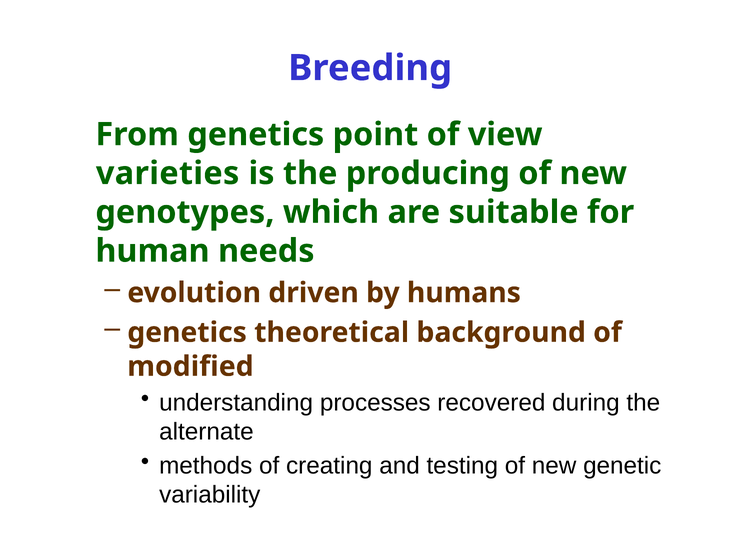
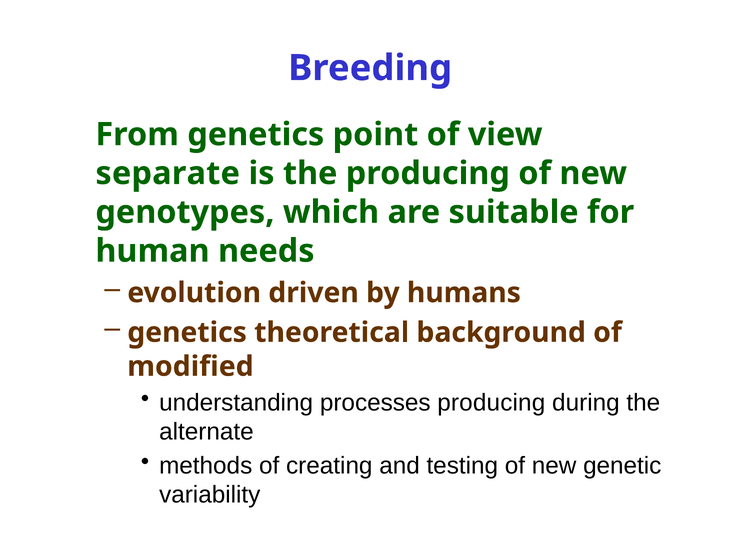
varieties: varieties -> separate (168, 174)
processes recovered: recovered -> producing (491, 403)
